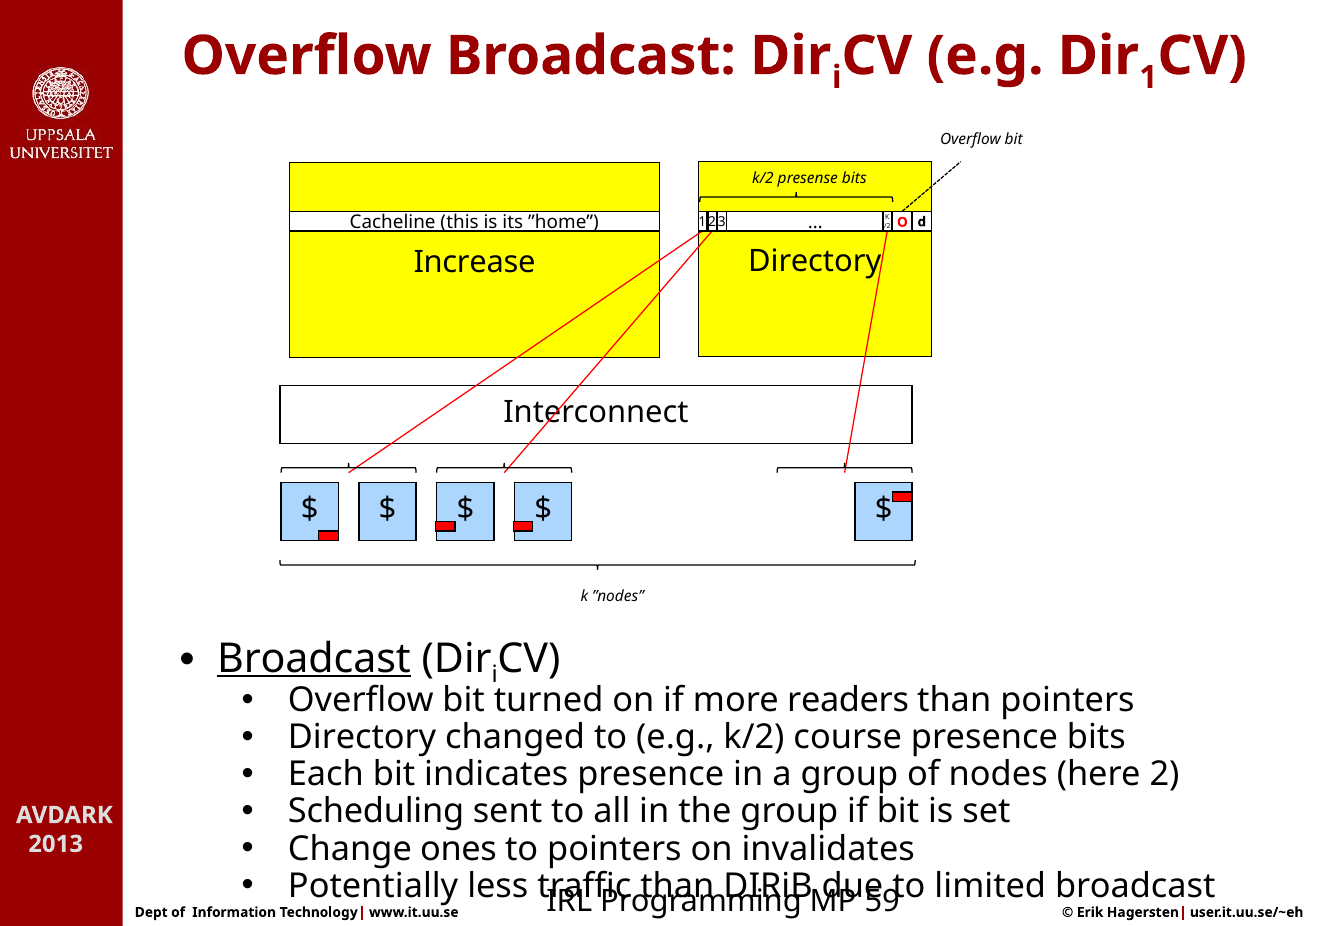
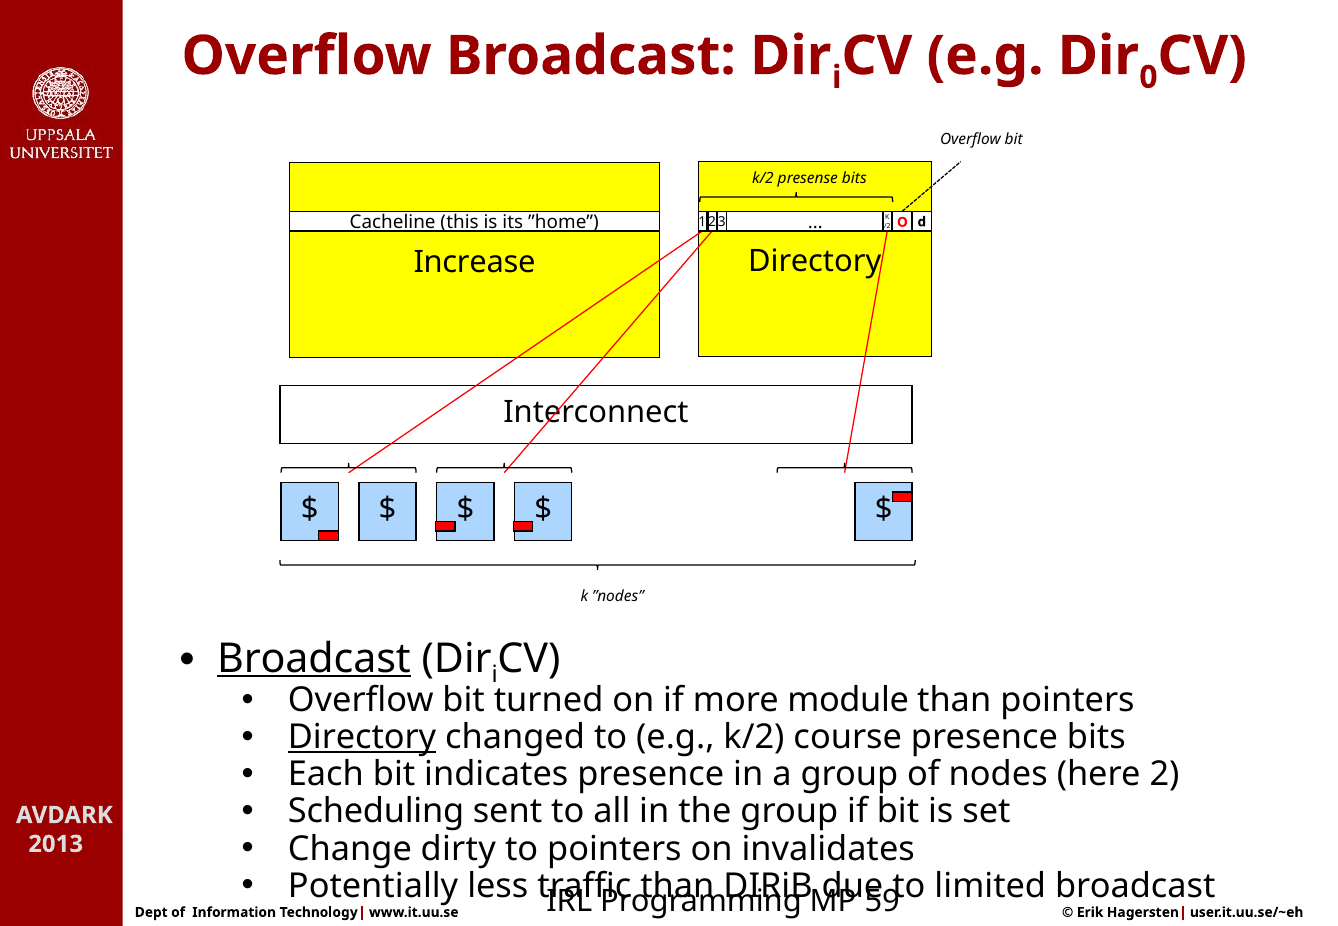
1: 1 -> 0 (1148, 77)
readers: readers -> module (848, 701)
Directory underline: none -> present (362, 738)
ones: ones -> dirty (458, 849)
